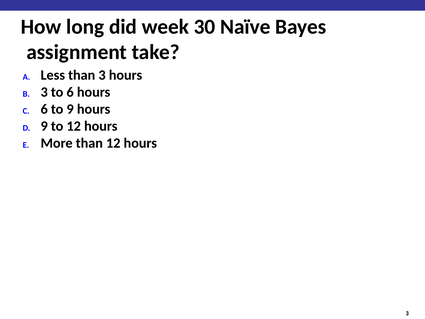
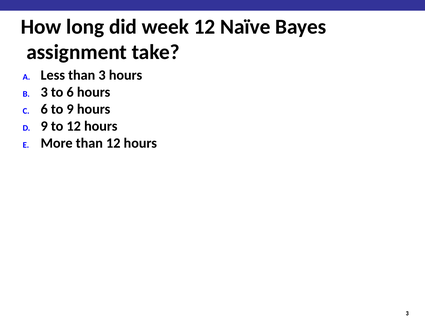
week 30: 30 -> 12 (205, 27)
